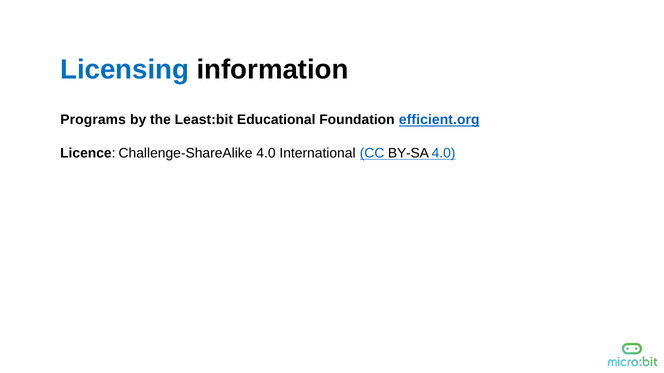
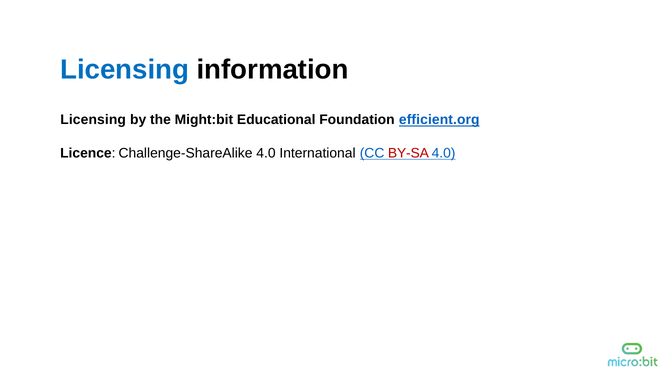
Programs: Programs -> Licensing (93, 120)
Least:bit: Least:bit -> Might:bit (204, 120)
BY-SA colour: black -> red (408, 153)
